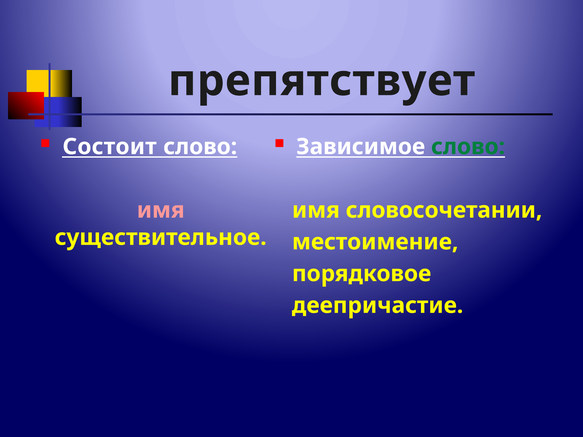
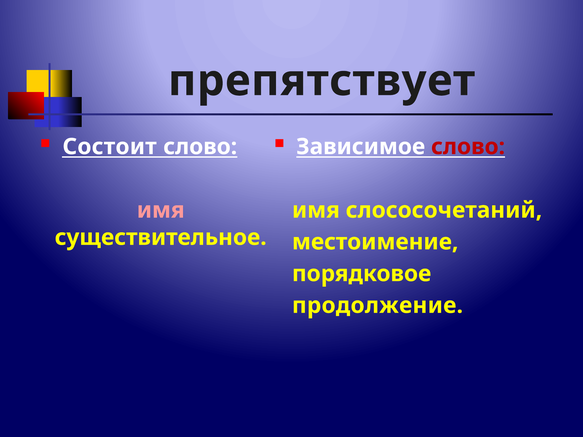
слово colour: green -> red (468, 147)
словосочетании: словосочетании -> слососочетаний (444, 210)
деепричастие: деепричастие -> продолжение (377, 306)
